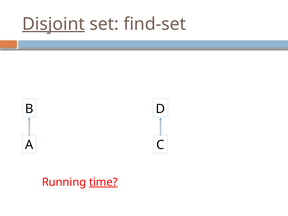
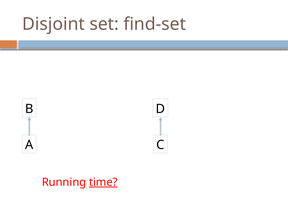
Disjoint underline: present -> none (53, 24)
